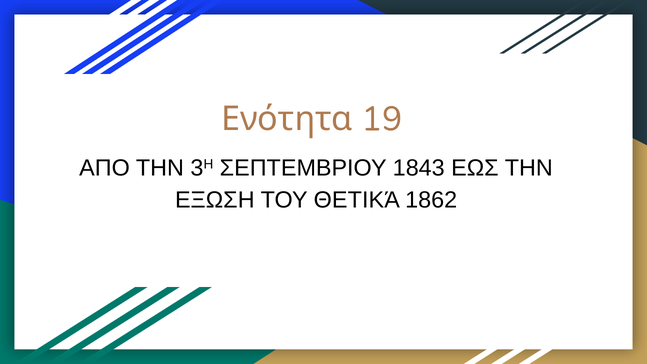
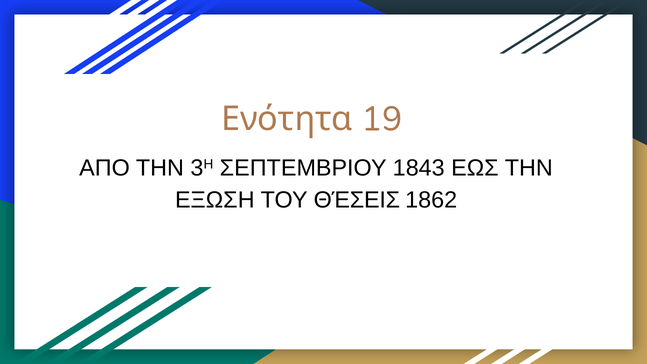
ΘΕΤΙΚΆ: ΘΕΤΙΚΆ -> ΘΈΣΕΙΣ (357, 200)
